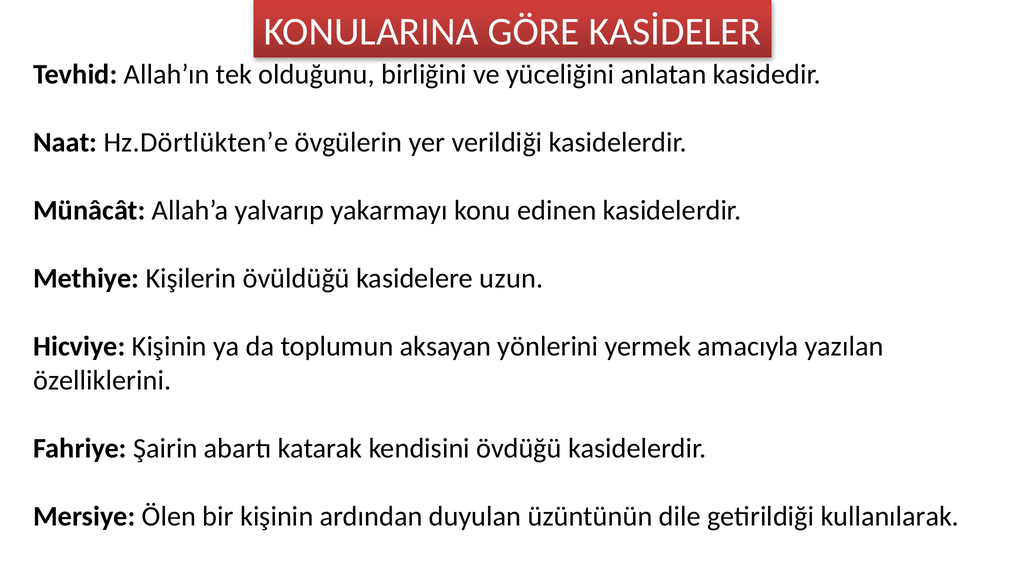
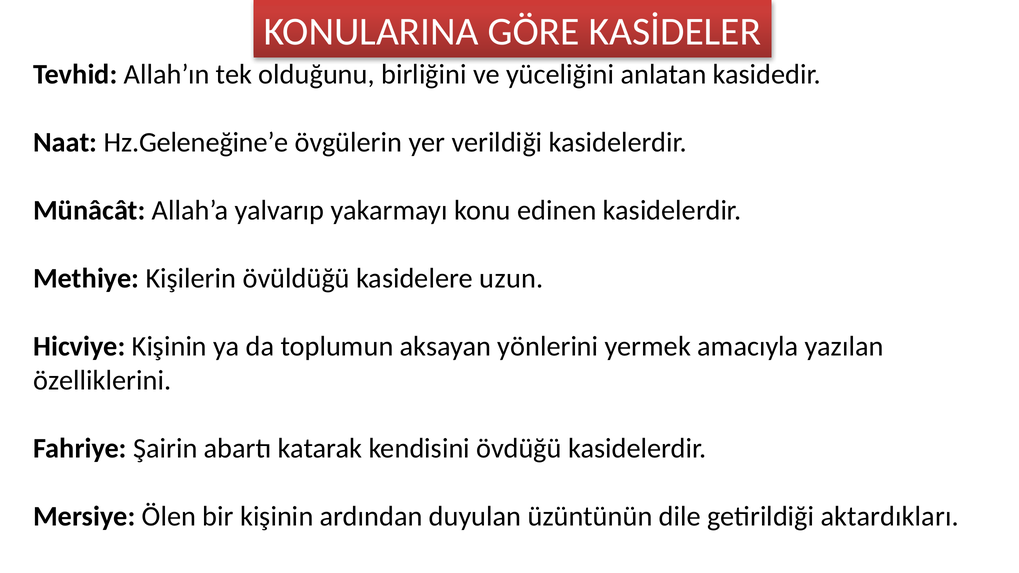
Hz.Dörtlükten’e: Hz.Dörtlükten’e -> Hz.Geleneğine’e (196, 143)
kullanılarak: kullanılarak -> aktardıkları (890, 516)
